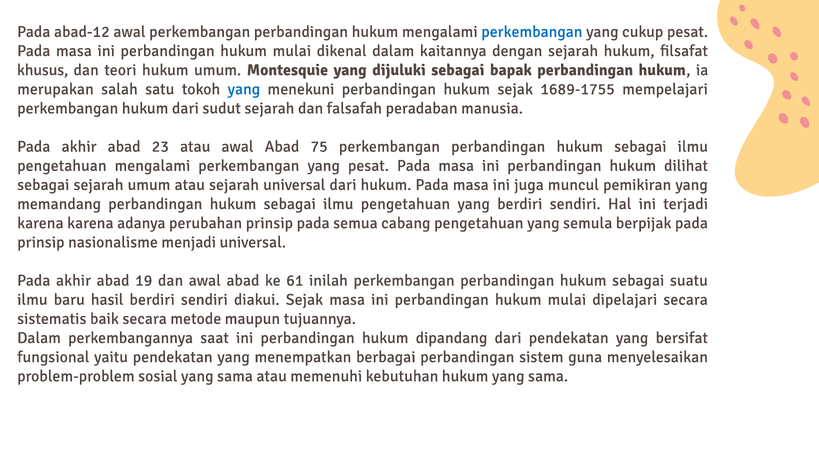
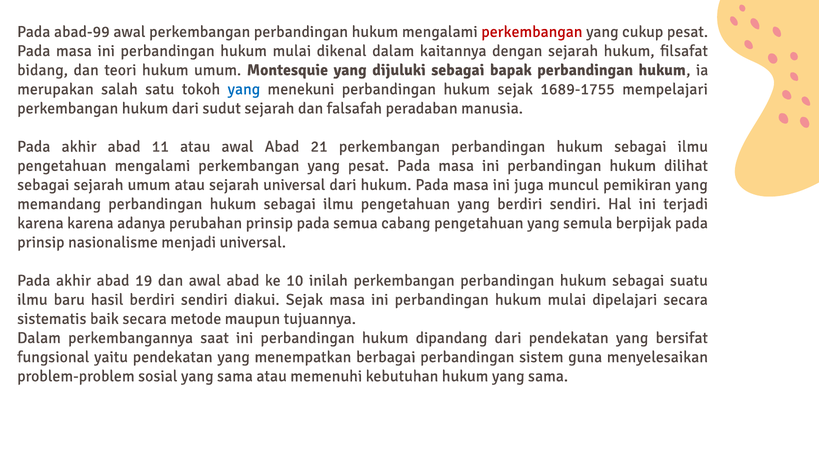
abad-12: abad-12 -> abad-99 (82, 32)
perkembangan colour: blue -> red (532, 32)
khusus: khusus -> bidang (43, 70)
23: 23 -> 11 (160, 146)
75: 75 -> 21 (319, 146)
61: 61 -> 10 (295, 280)
